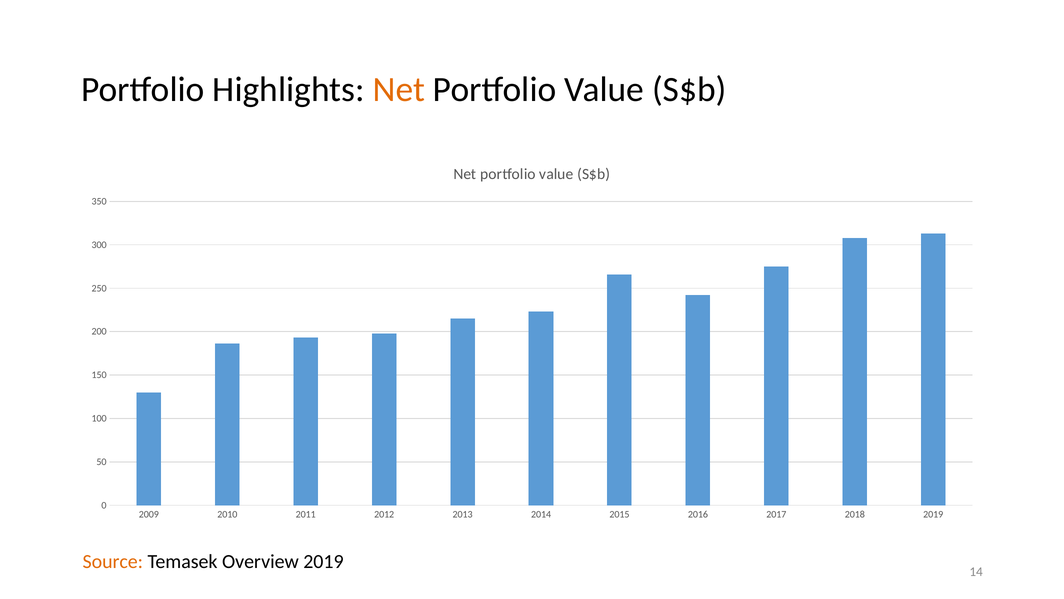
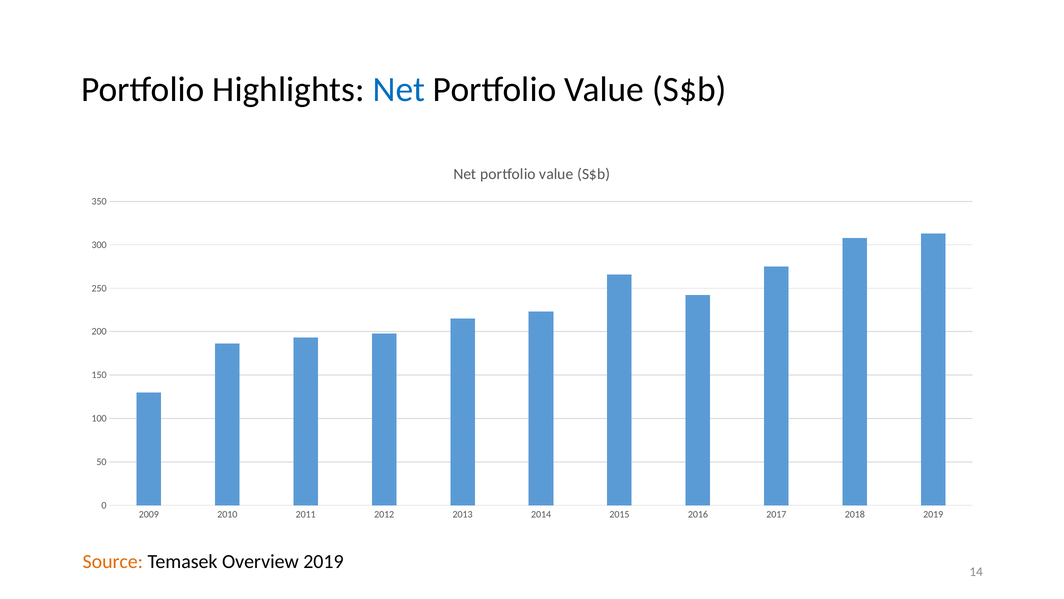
Net colour: orange -> blue (399, 89)
